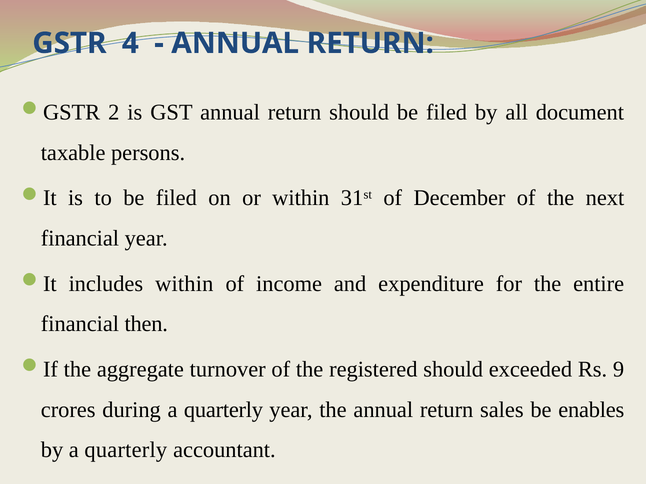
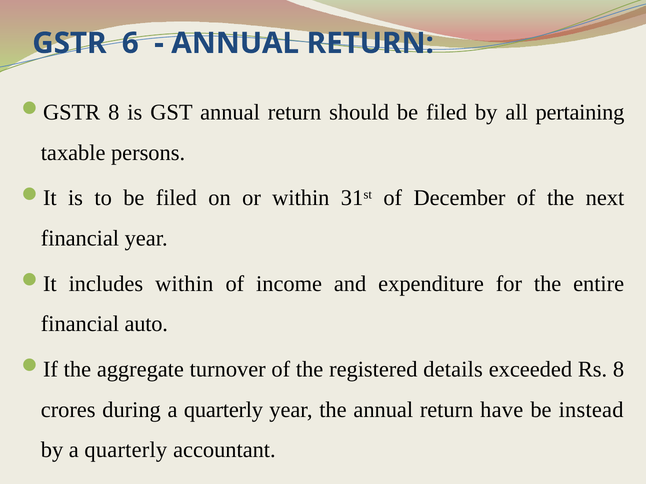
4: 4 -> 6 (130, 43)
2: 2 -> 8 (114, 112)
document: document -> pertaining (580, 112)
then: then -> auto (146, 324)
registered should: should -> details (453, 370)
Rs 9: 9 -> 8 (619, 370)
sales: sales -> have (502, 410)
enables: enables -> instead (591, 410)
